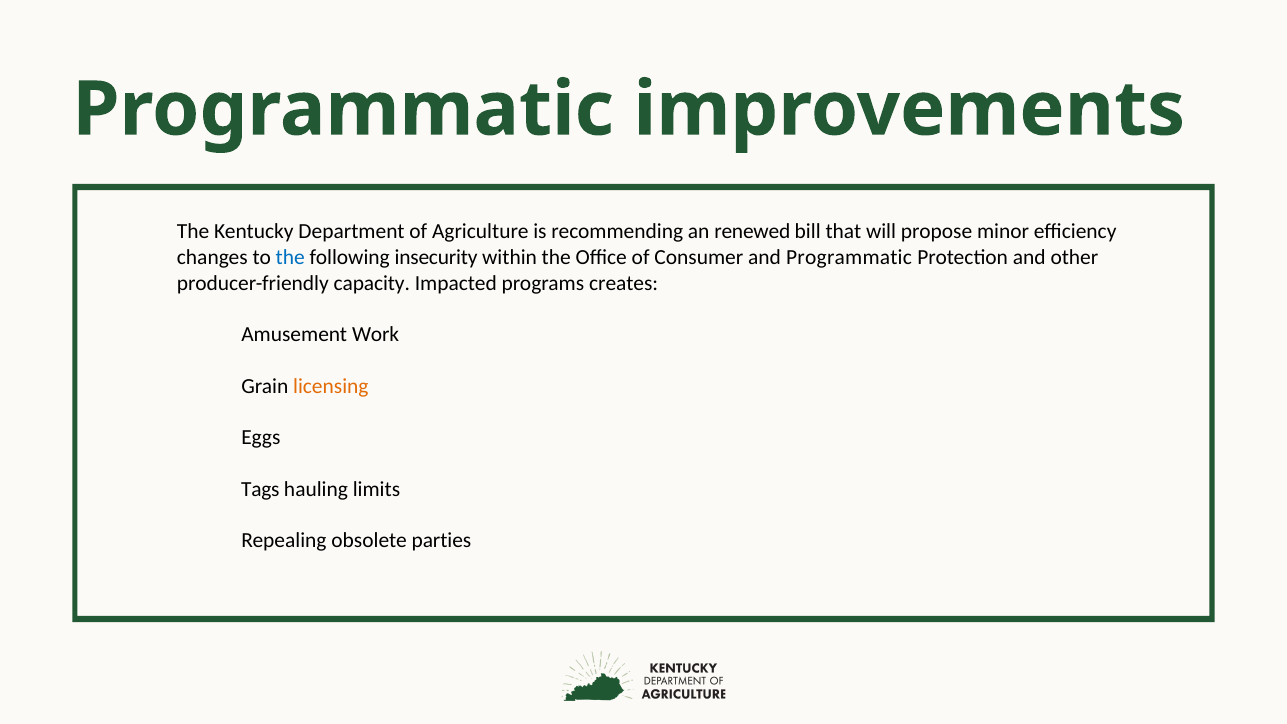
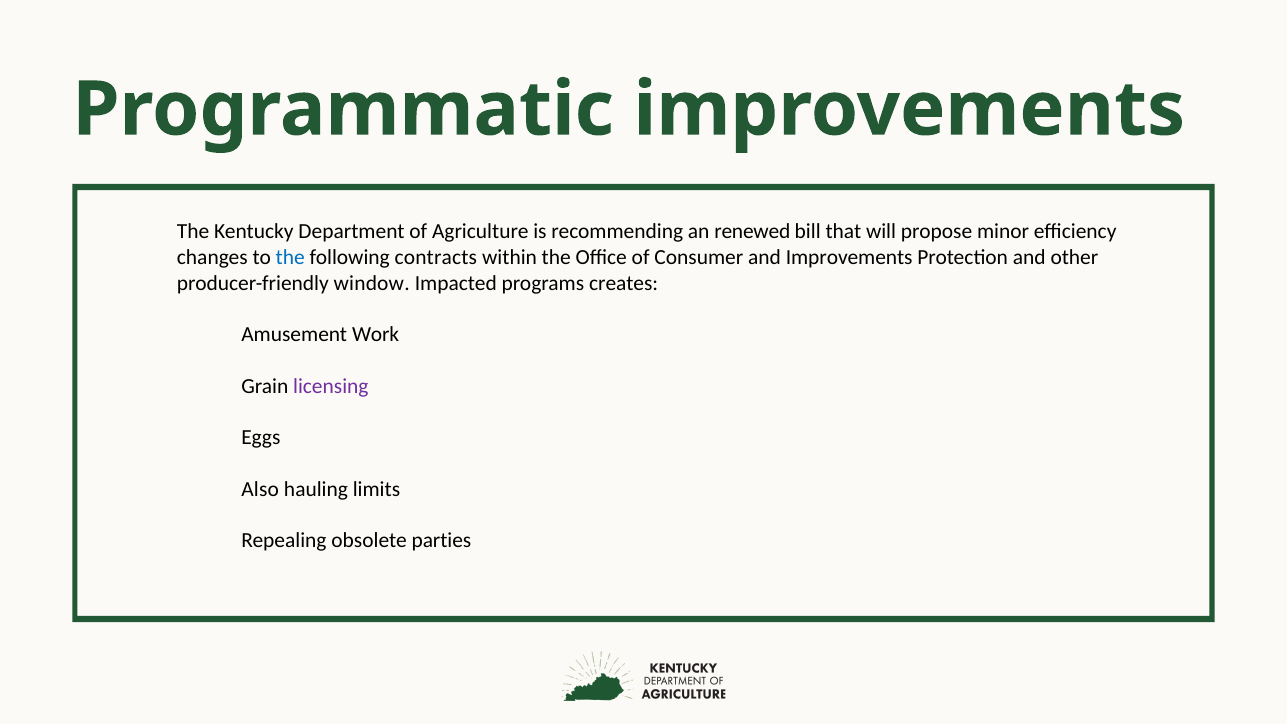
insecurity: insecurity -> contracts (436, 257)
and Programmatic: Programmatic -> Improvements (849, 257)
capacity: capacity -> window (372, 283)
licensing colour: orange -> purple (331, 386)
Tags: Tags -> Also (260, 489)
